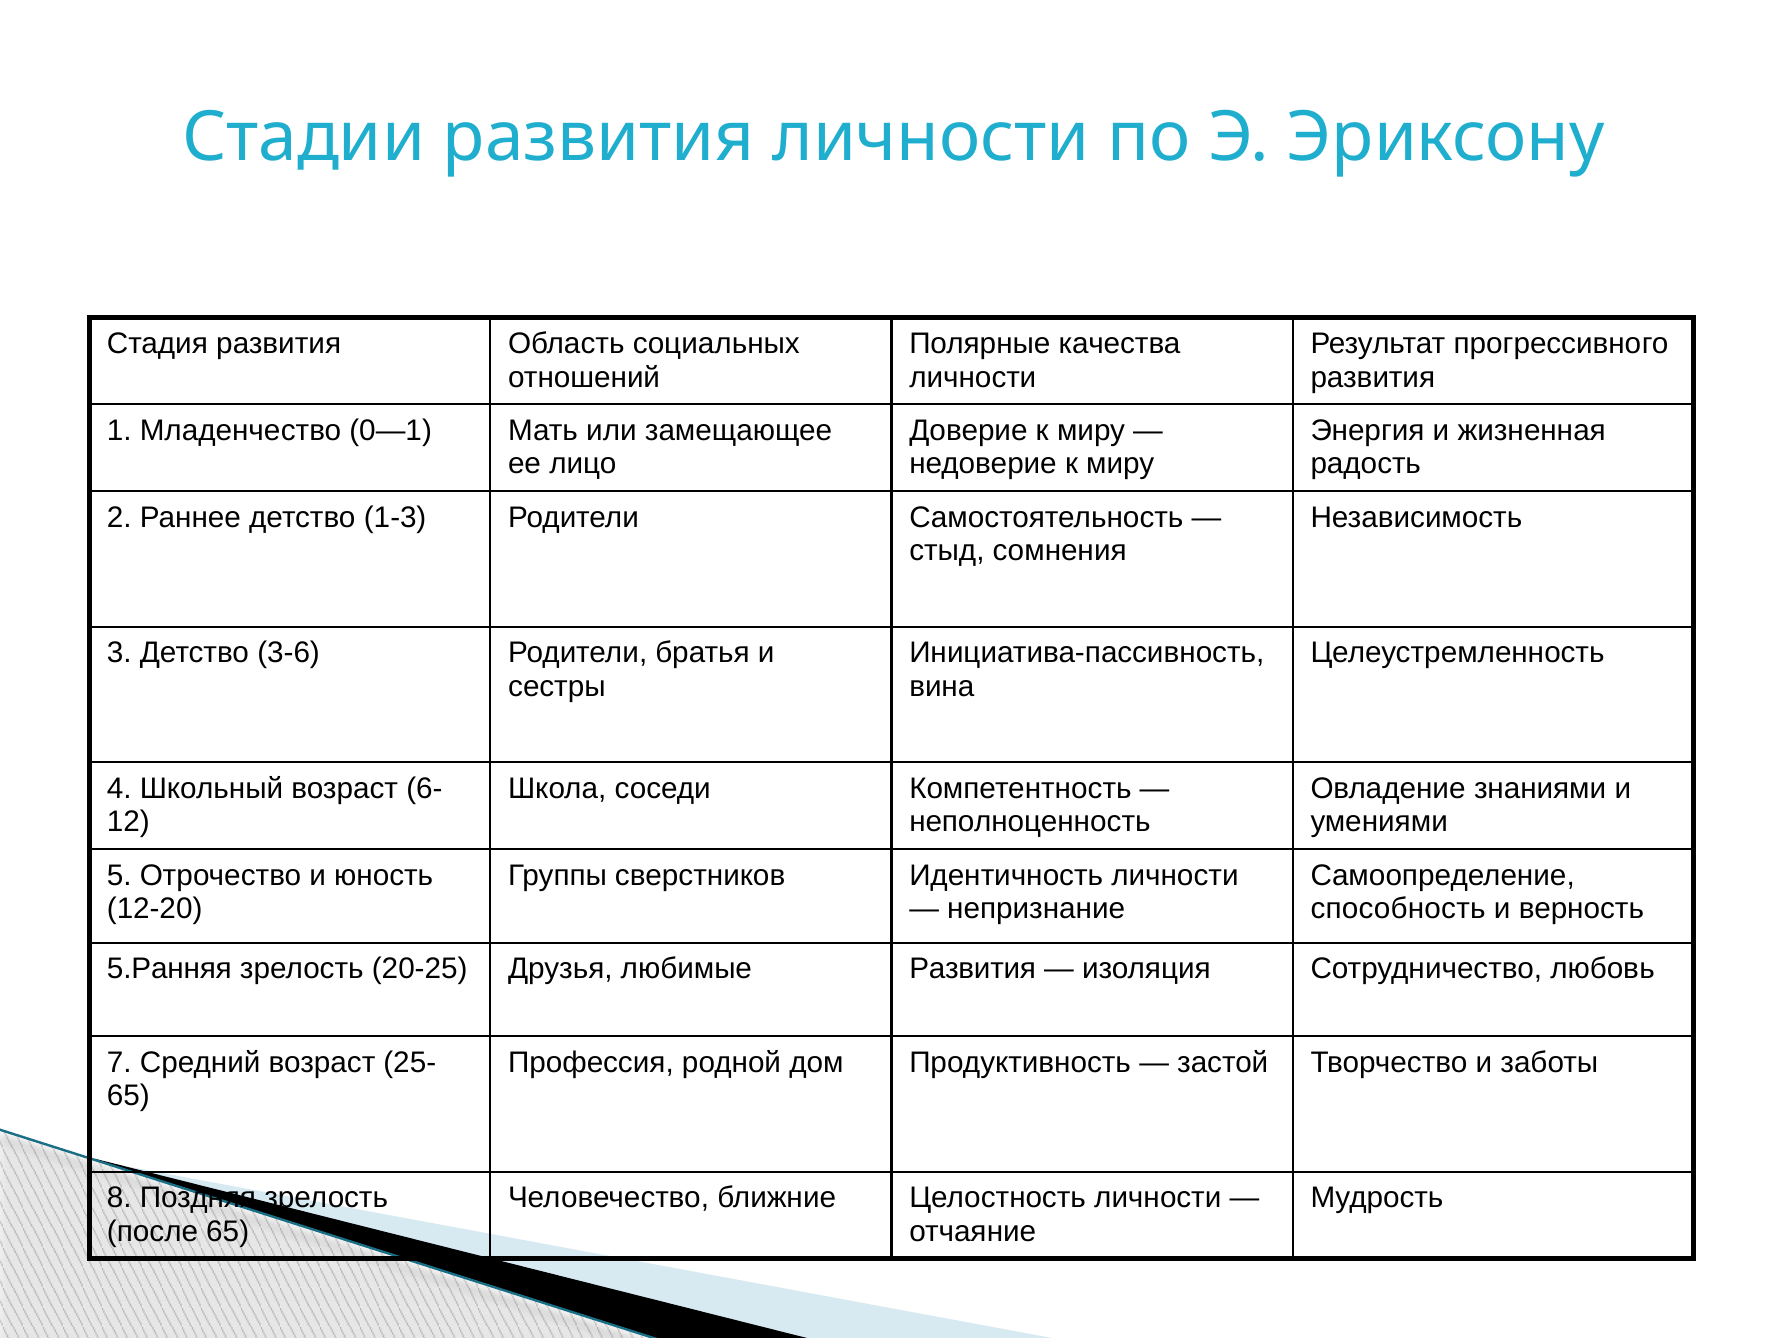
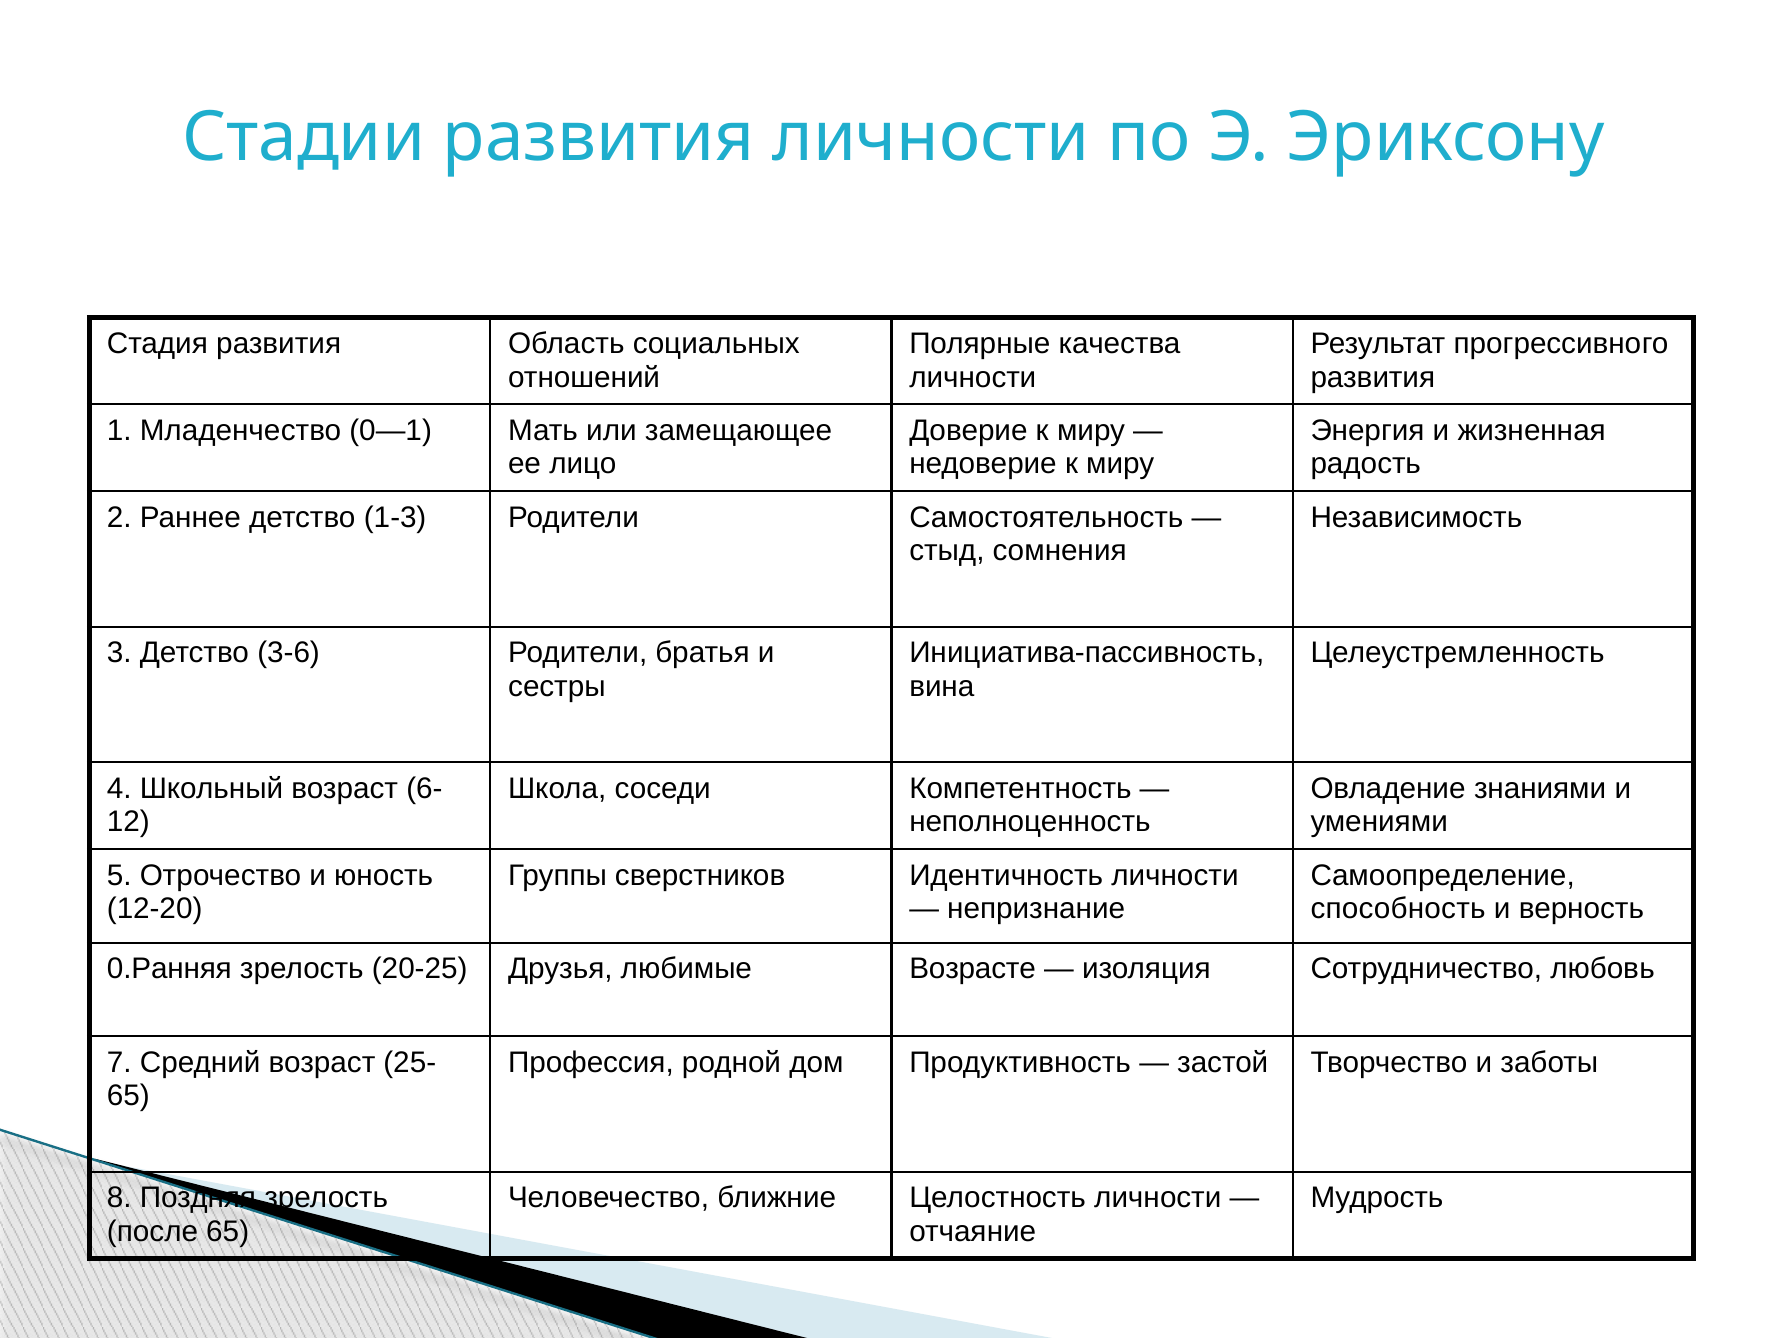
5.Ранняя: 5.Ранняя -> 0.Ранняя (169, 969)
любимые Развития: Развития -> Возрасте (973, 969)
